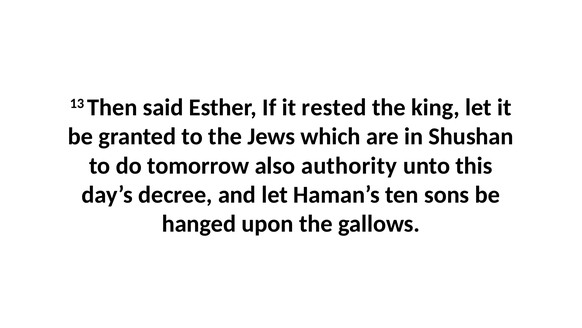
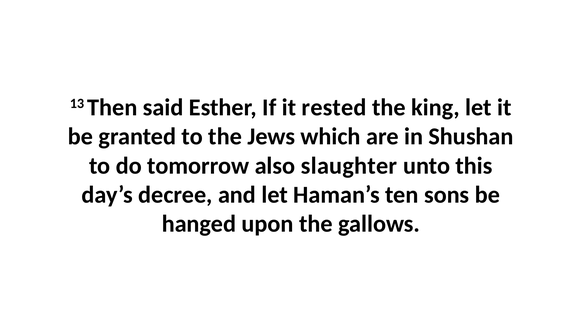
authority: authority -> slaughter (349, 165)
